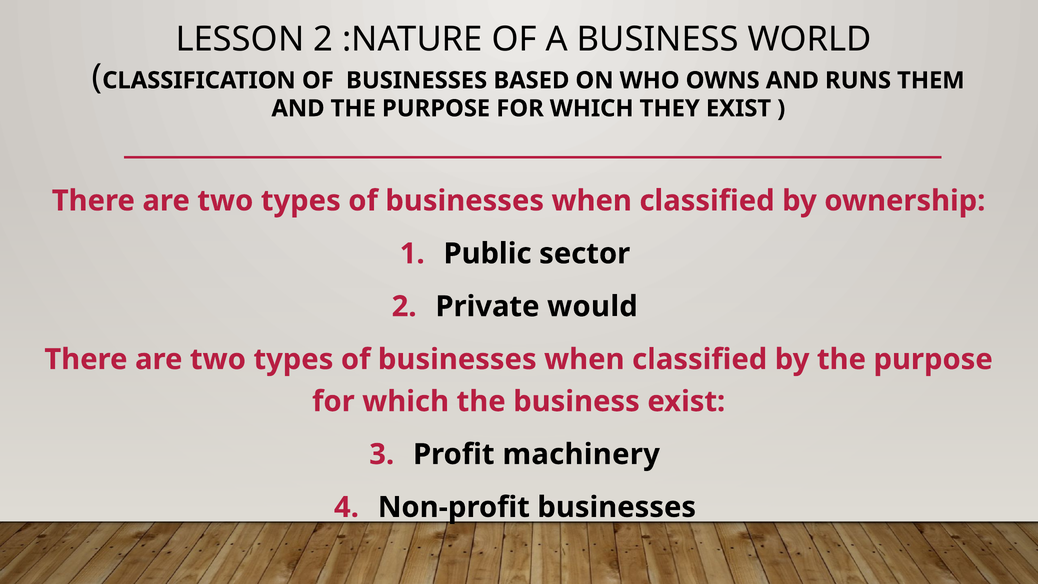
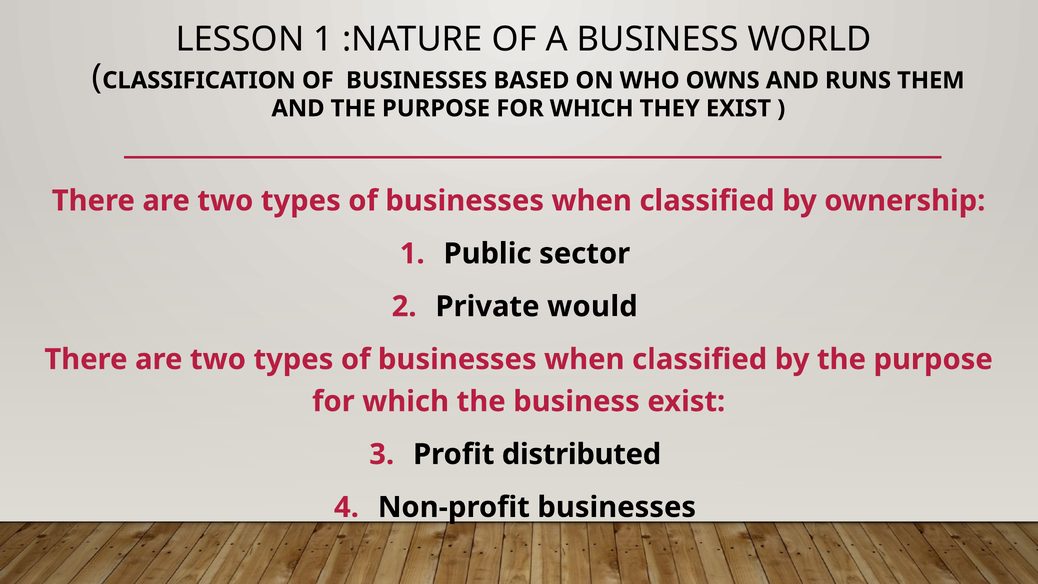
LESSON 2: 2 -> 1 (323, 39)
machinery: machinery -> distributed (582, 454)
